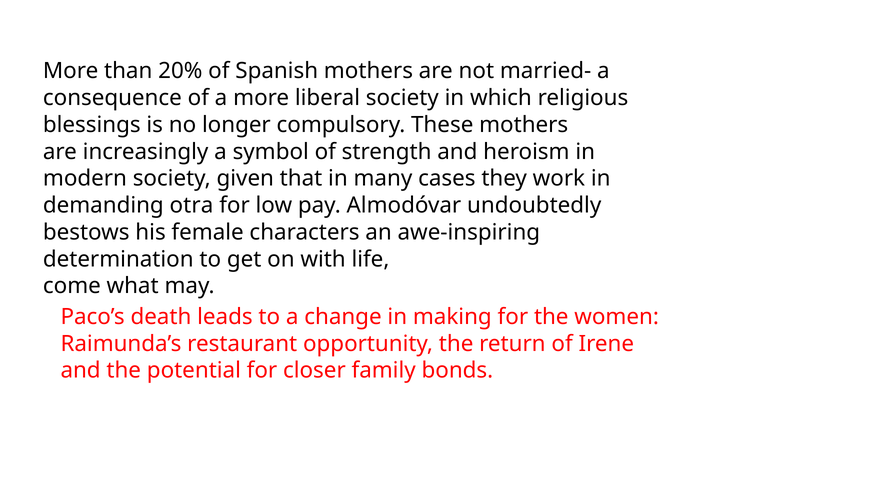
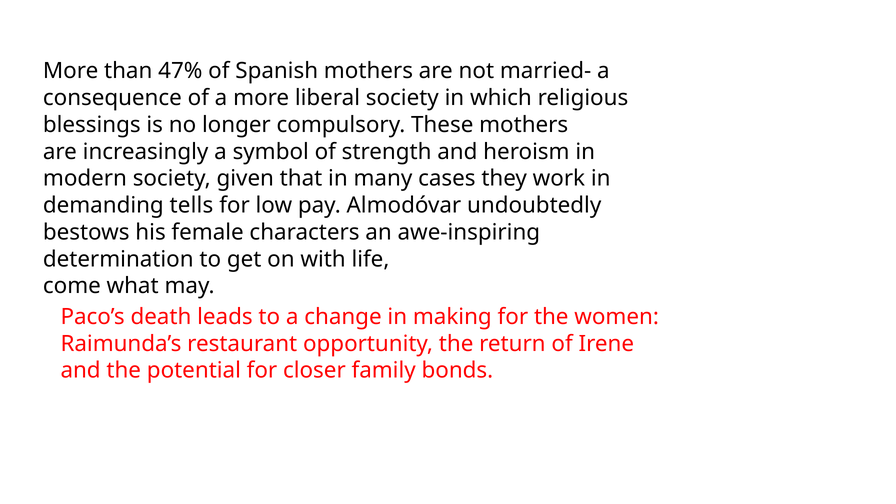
20%: 20% -> 47% (180, 71)
otra: otra -> tells (191, 205)
